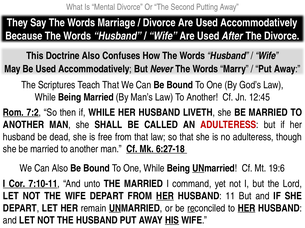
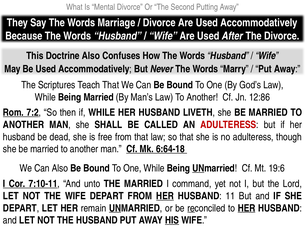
12:45: 12:45 -> 12:86 (259, 98)
6:27-18: 6:27-18 -> 6:64-18 (170, 150)
